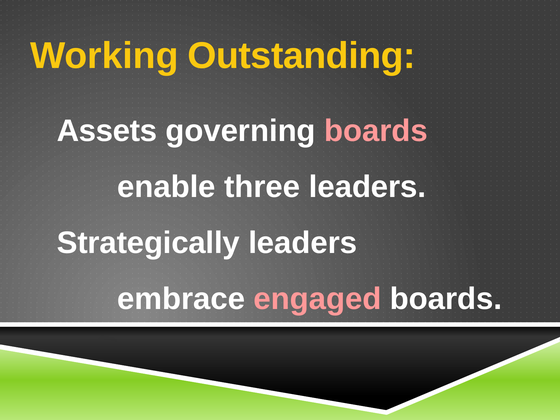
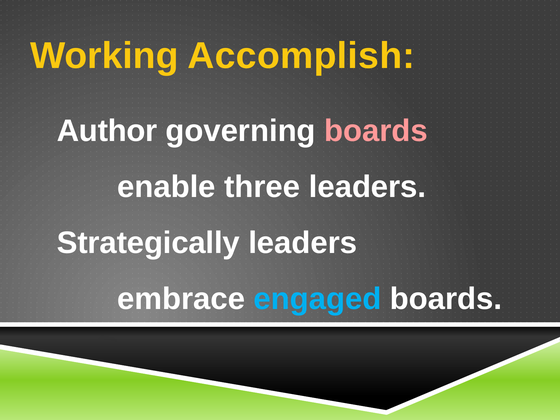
Outstanding: Outstanding -> Accomplish (301, 56)
Assets: Assets -> Author (107, 131)
engaged colour: pink -> light blue (317, 299)
